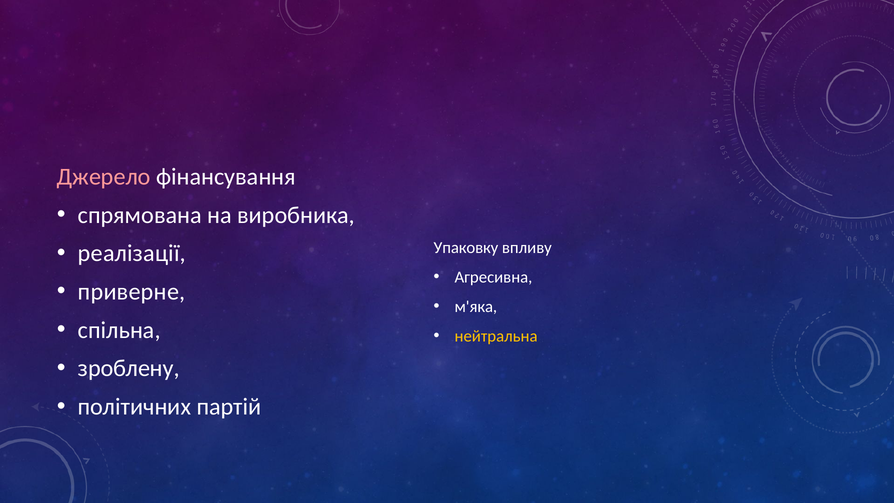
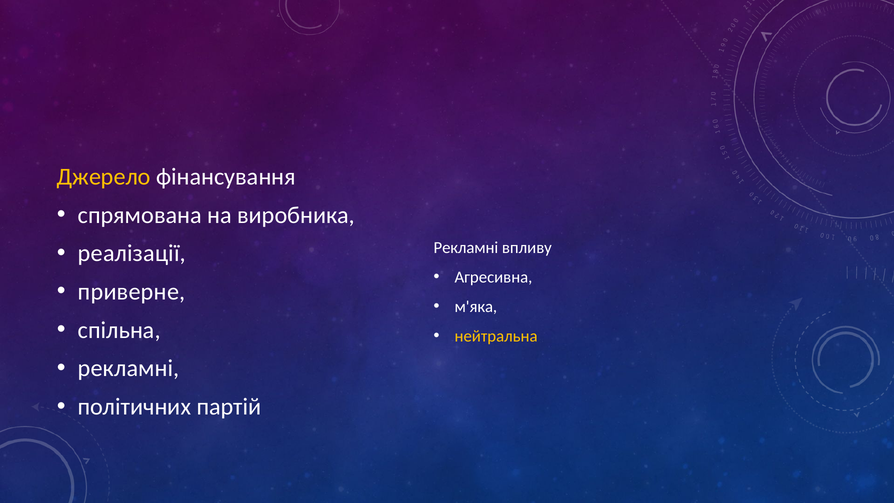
Джерело colour: pink -> yellow (104, 177)
Упаковку: Упаковку -> Рекламні (466, 248)
зроблену: зроблену -> рекламні (129, 368)
